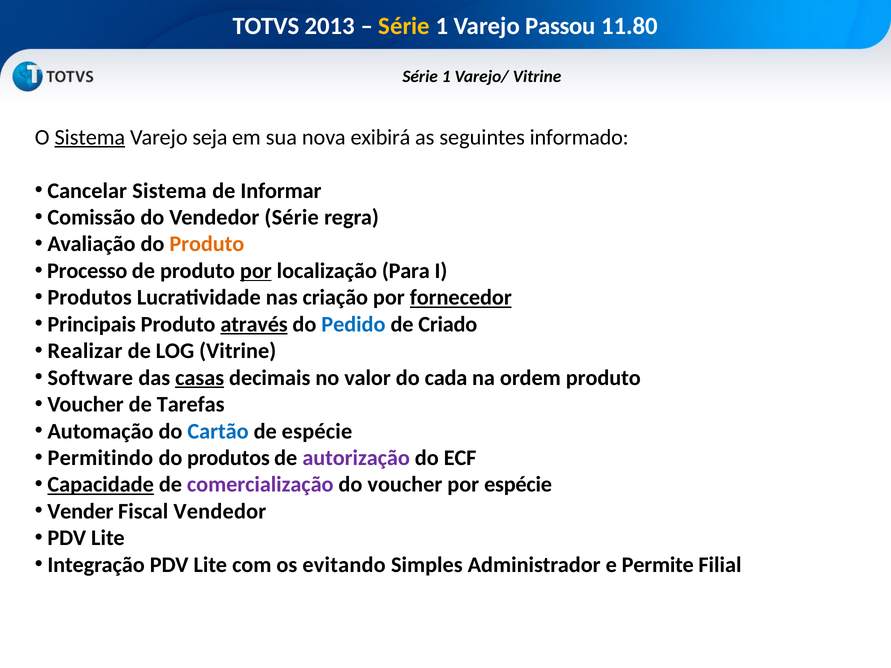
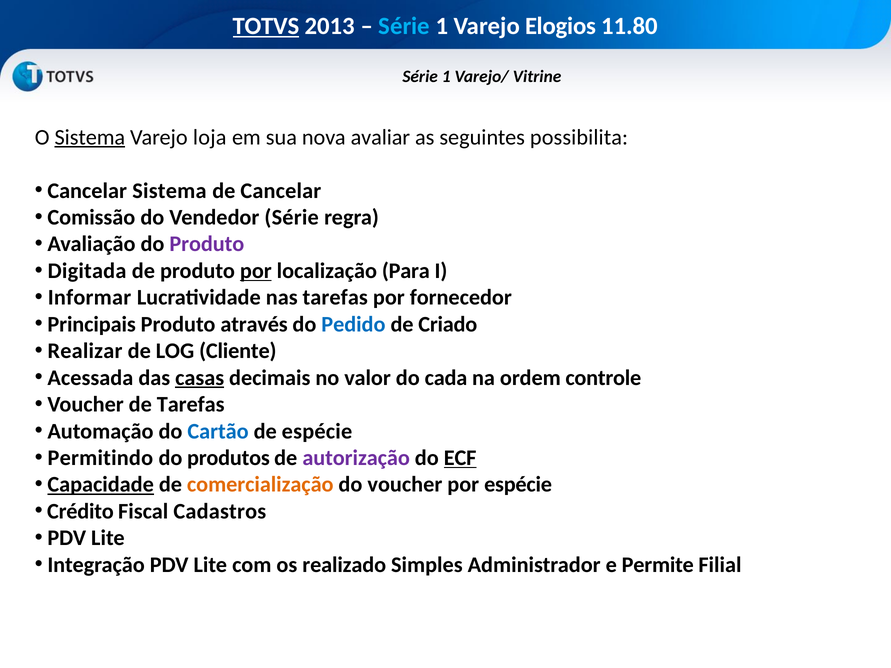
TOTVS underline: none -> present (266, 26)
Série colour: yellow -> light blue (404, 26)
Passou: Passou -> Elogios (561, 26)
seja: seja -> loja (210, 137)
exibirá: exibirá -> avaliar (380, 137)
informado: informado -> possibilita (579, 137)
de Informar: Informar -> Cancelar (281, 191)
Produto colour: orange -> purple (207, 244)
Processo: Processo -> Digitada (87, 271)
Produtos: Produtos -> Informar (90, 298)
nas criação: criação -> tarefas (335, 298)
fornecedor underline: present -> none (461, 298)
através underline: present -> none (254, 324)
LOG Vitrine: Vitrine -> Cliente (238, 351)
Software: Software -> Acessada (90, 378)
ordem produto: produto -> controle (603, 378)
ECF underline: none -> present (460, 458)
comercialização colour: purple -> orange (260, 485)
Vender: Vender -> Crédito (80, 512)
Fiscal Vendedor: Vendedor -> Cadastros (220, 512)
evitando: evitando -> realizado (344, 565)
